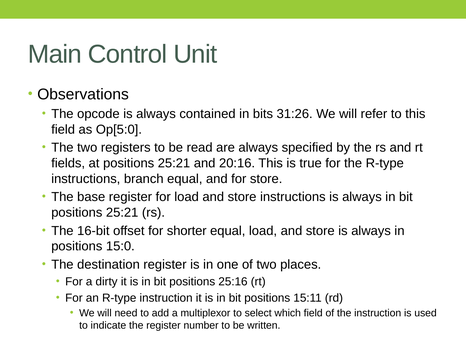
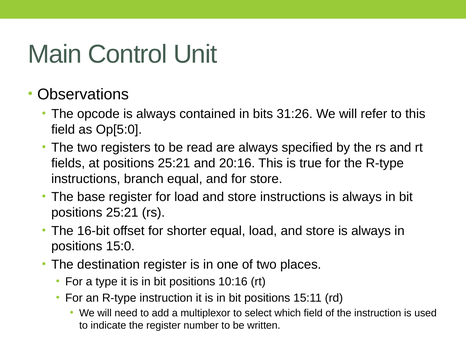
dirty: dirty -> type (107, 281)
25:16: 25:16 -> 10:16 (233, 281)
